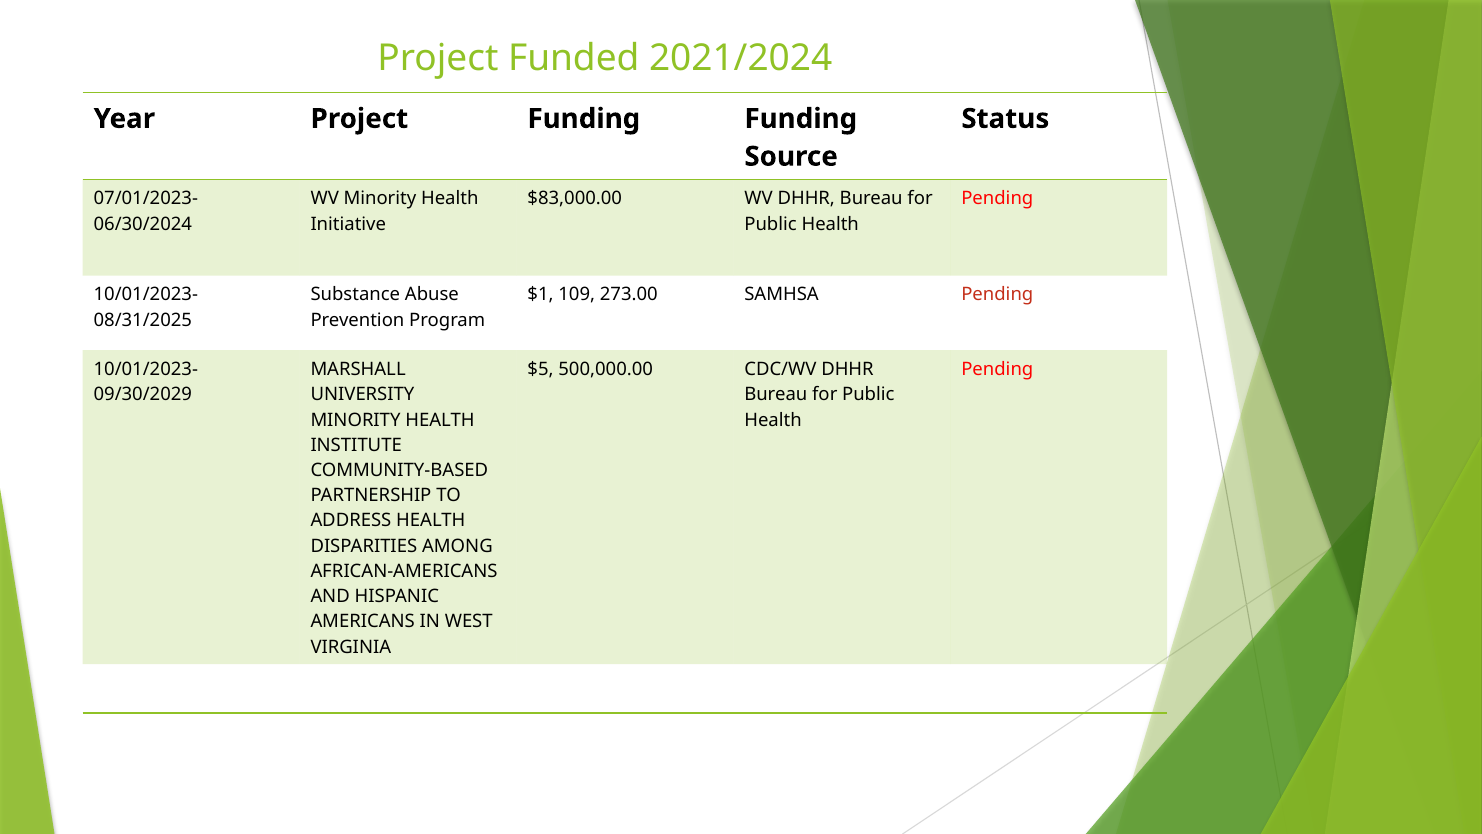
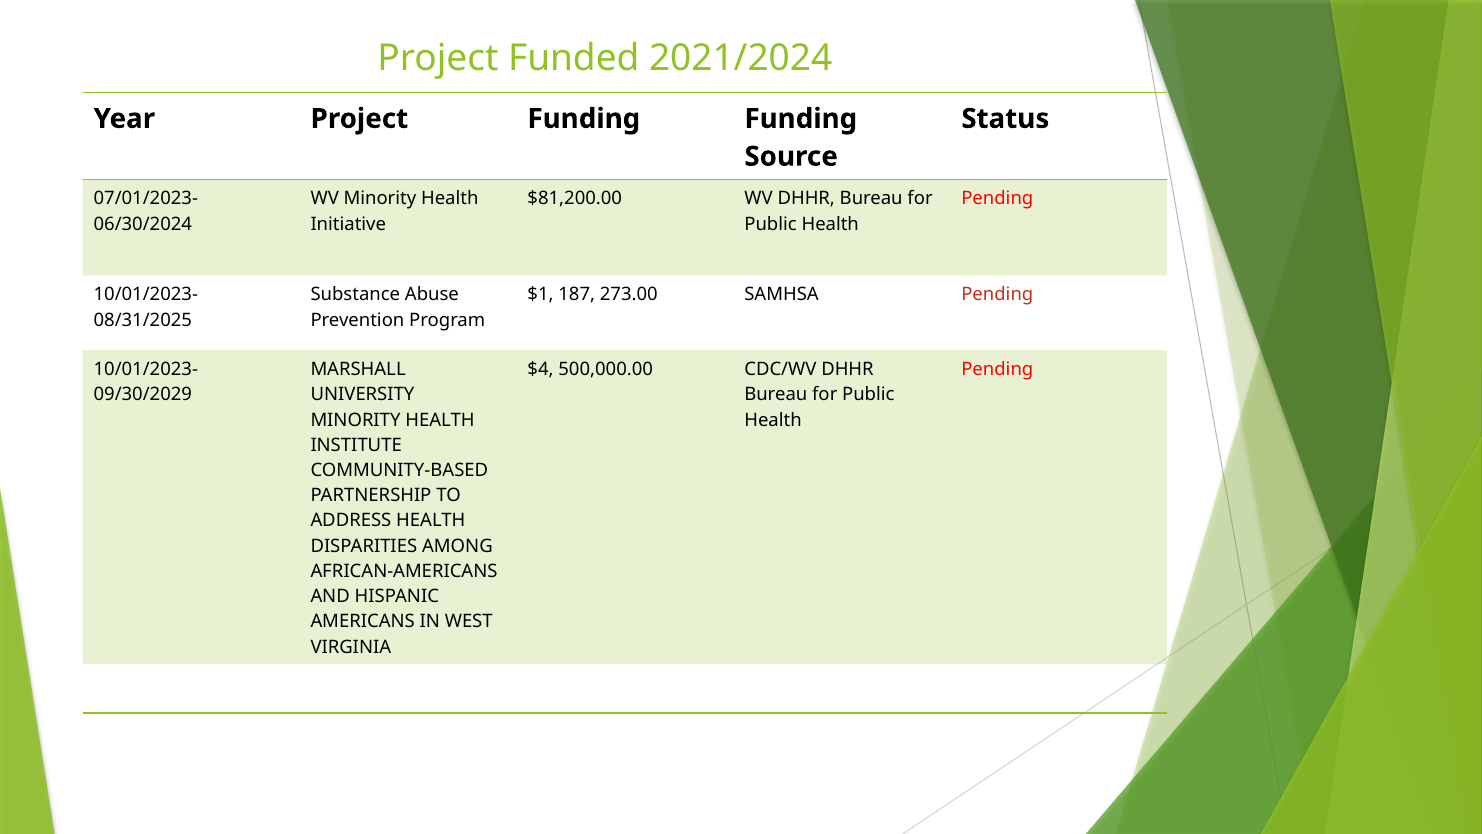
$83,000.00: $83,000.00 -> $81,200.00 (575, 199)
109: 109 -> 187 (577, 295)
$5: $5 -> $4 (541, 369)
